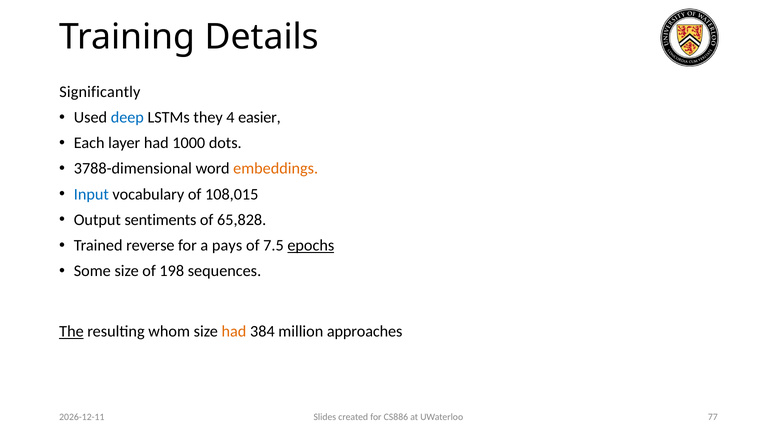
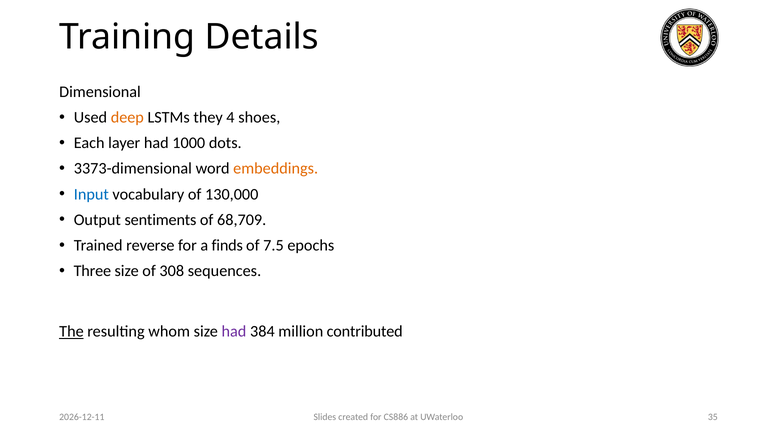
Significantly: Significantly -> Dimensional (100, 92)
deep colour: blue -> orange (127, 117)
easier: easier -> shoes (259, 117)
3788-dimensional: 3788-dimensional -> 3373-dimensional (133, 169)
108,015: 108,015 -> 130,000 (232, 194)
65,828: 65,828 -> 68,709 (242, 220)
pays: pays -> finds (227, 245)
epochs underline: present -> none (311, 245)
Some: Some -> Three (92, 271)
198: 198 -> 308 (172, 271)
had colour: orange -> purple (234, 332)
approaches: approaches -> contributed (365, 332)
77: 77 -> 35 (713, 417)
